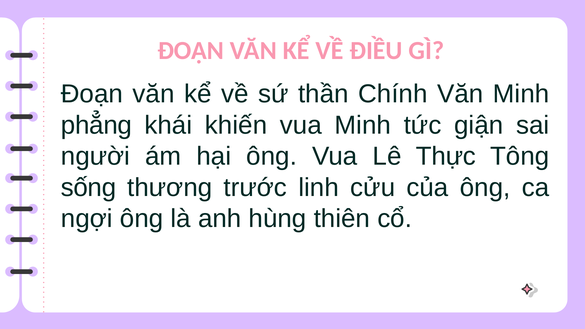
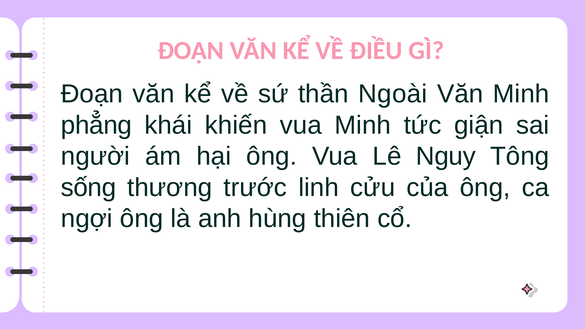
Chính: Chính -> Ngoài (393, 94)
Thực: Thực -> Nguy (446, 156)
